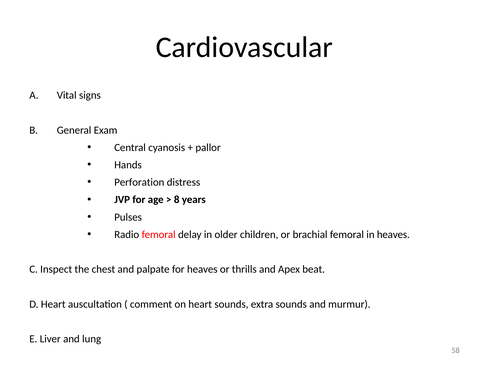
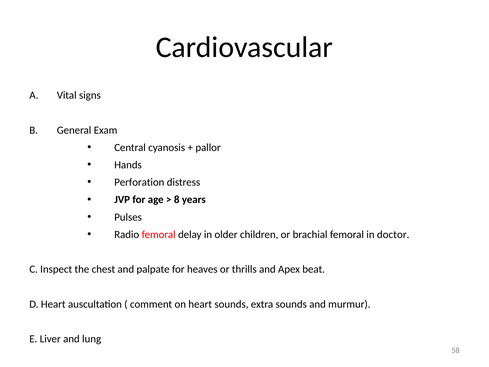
in heaves: heaves -> doctor (393, 234)
